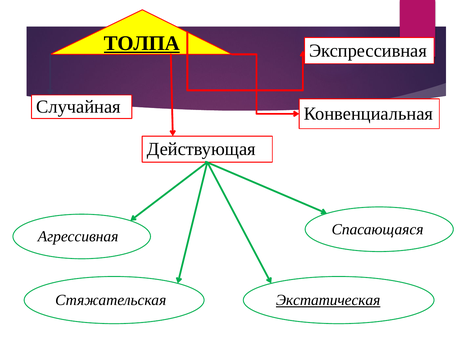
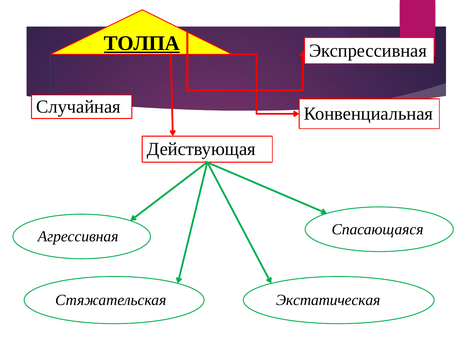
Экстатическая underline: present -> none (328, 300)
